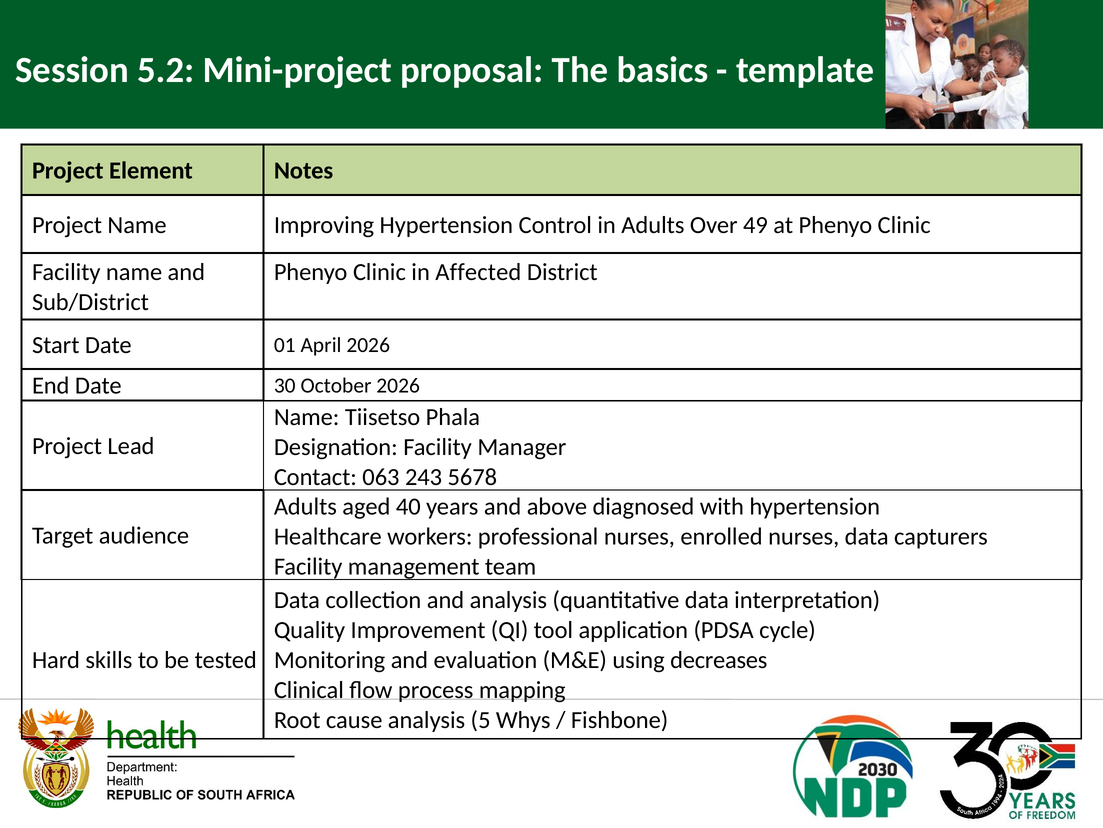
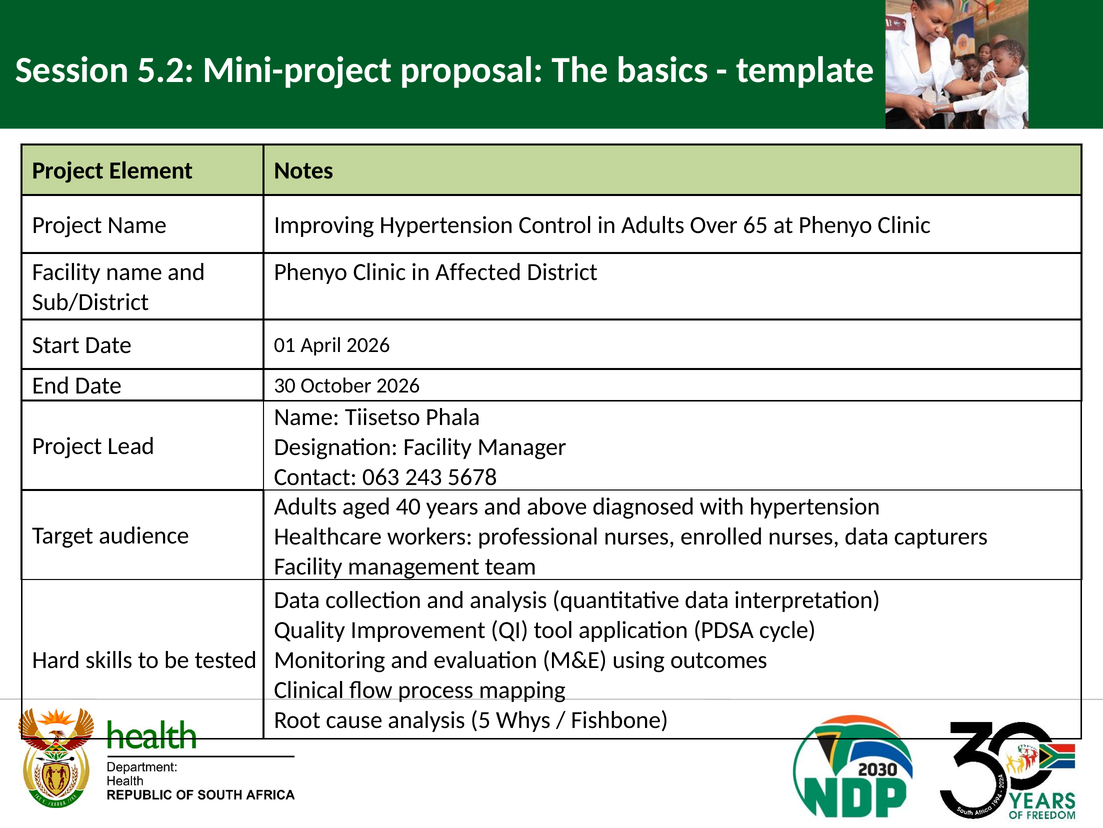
49: 49 -> 65 (755, 225)
decreases: decreases -> outcomes (719, 659)
